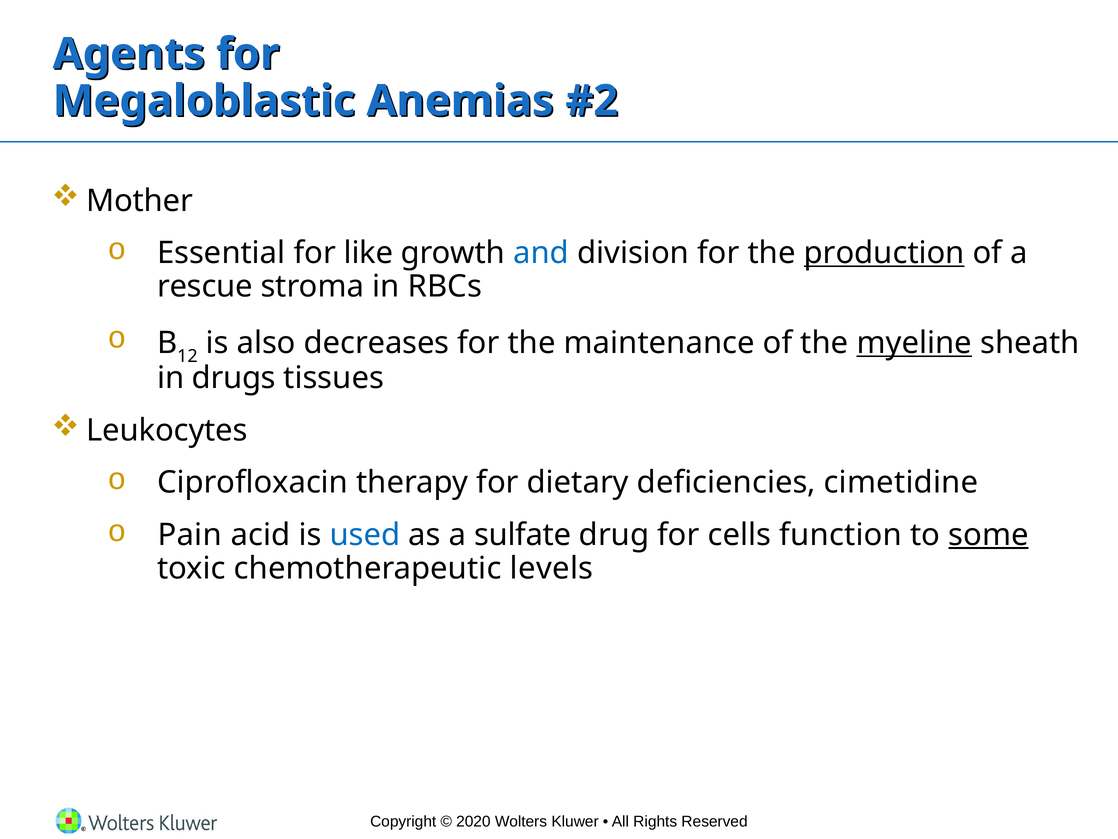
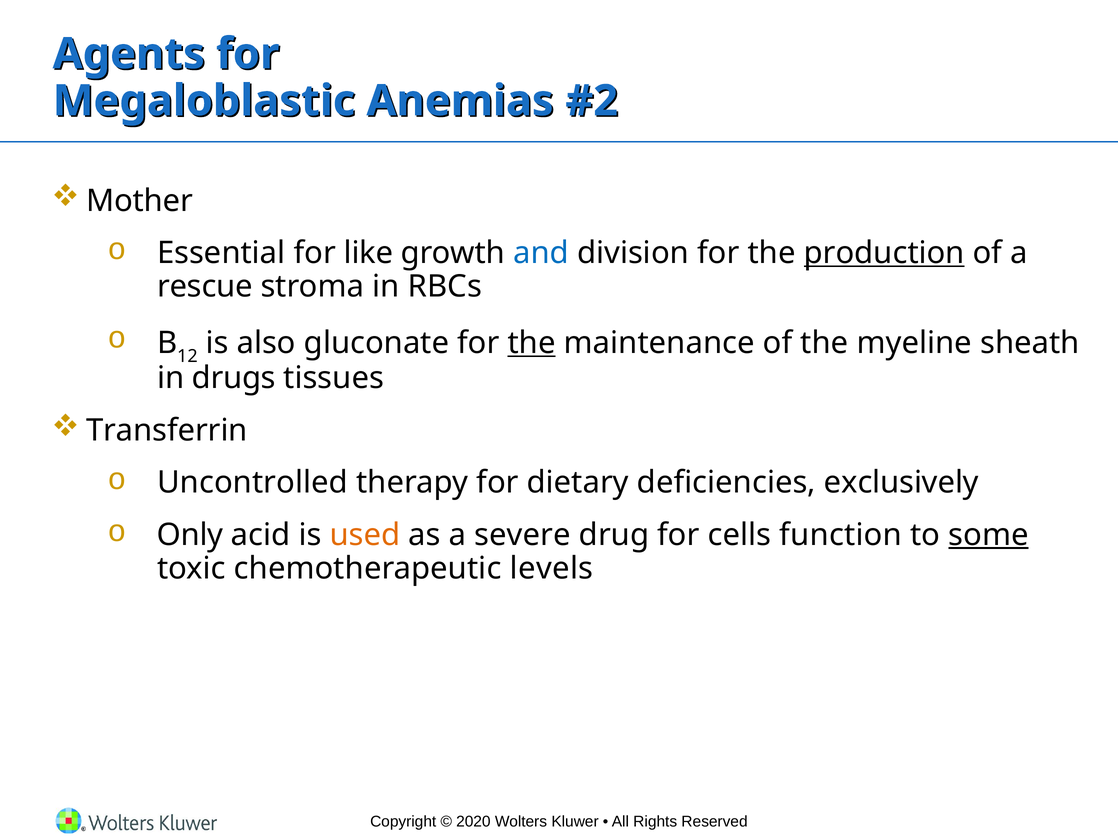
decreases: decreases -> gluconate (377, 343)
the underline: none -> present (532, 343)
myeline underline: present -> none (914, 343)
Leukocytes: Leukocytes -> Transferrin (167, 430)
Ciprofloxacin: Ciprofloxacin -> Uncontrolled (252, 482)
cimetidine: cimetidine -> exclusively (901, 482)
Pain: Pain -> Only (190, 534)
used colour: blue -> orange (365, 534)
sulfate: sulfate -> severe (523, 534)
